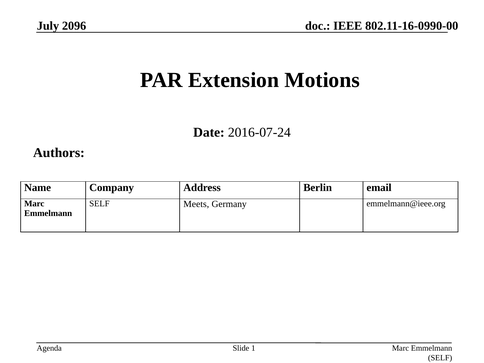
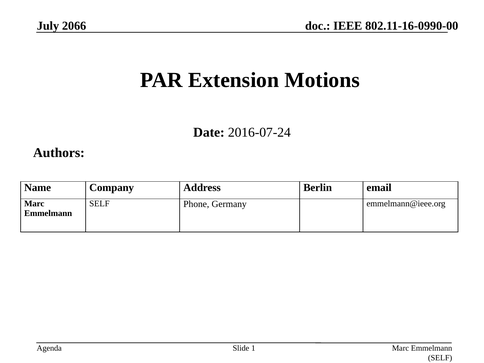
2096: 2096 -> 2066 (74, 26)
Meets: Meets -> Phone (196, 204)
